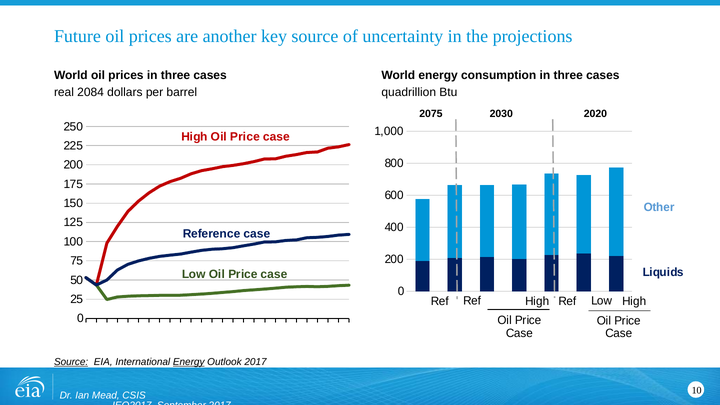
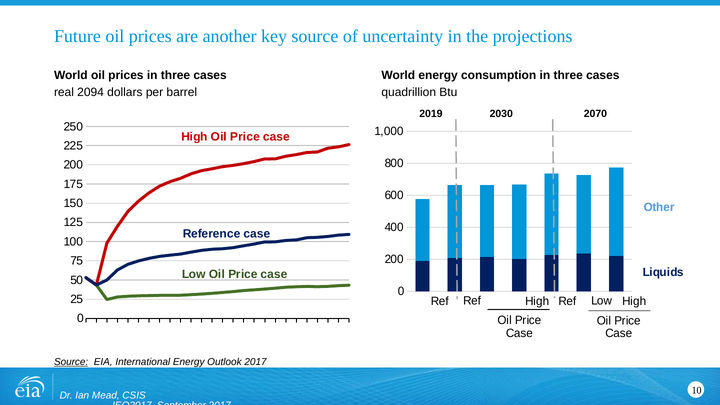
2084: 2084 -> 2094 (91, 92)
2075: 2075 -> 2019 (431, 114)
2020: 2020 -> 2070 (595, 114)
Energy underline: present -> none (189, 362)
